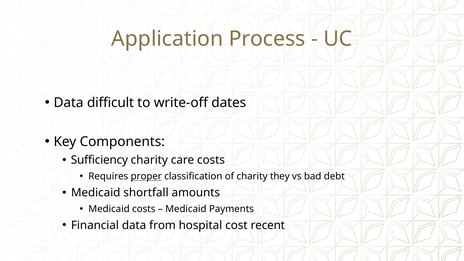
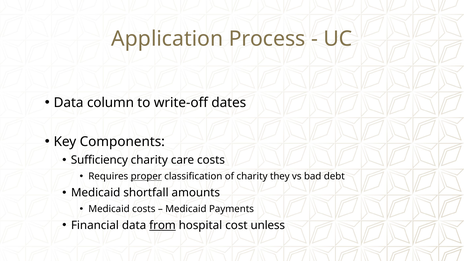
difficult: difficult -> column (110, 103)
from underline: none -> present (162, 225)
recent: recent -> unless (268, 225)
